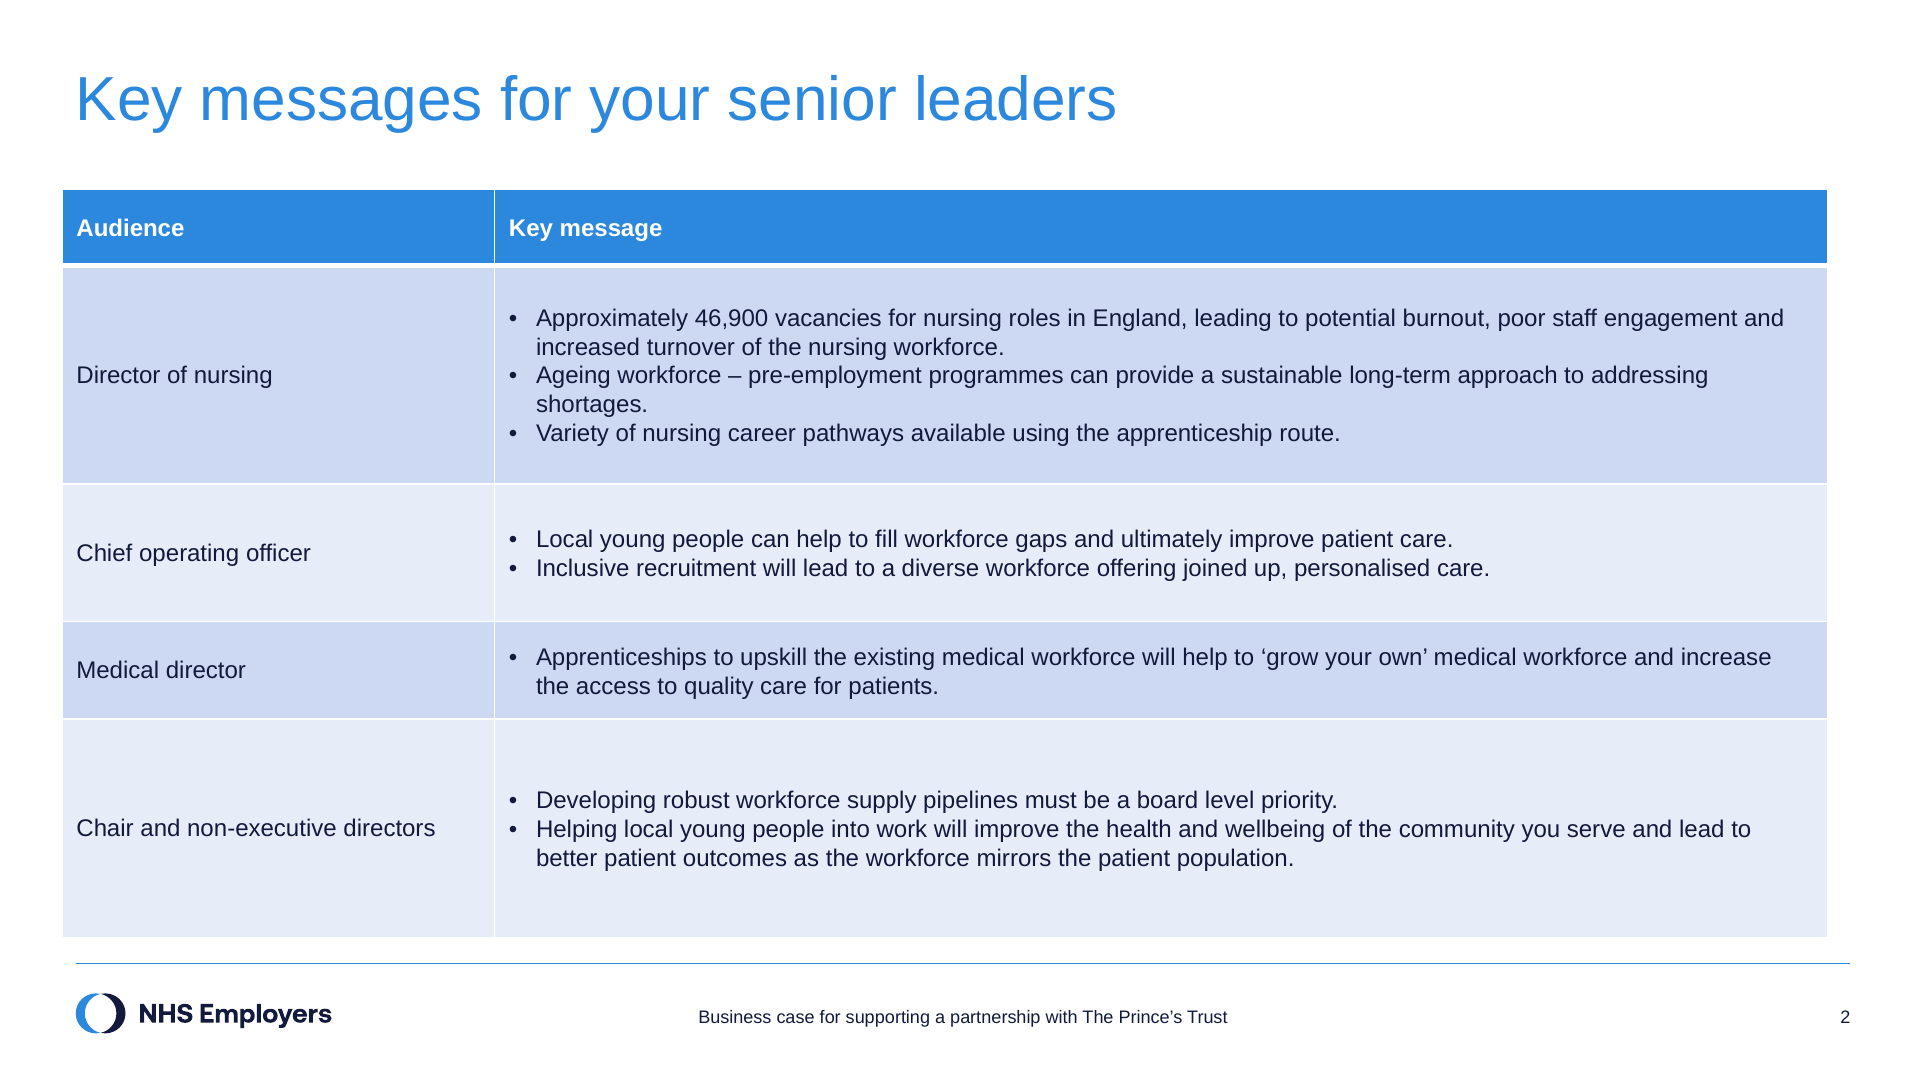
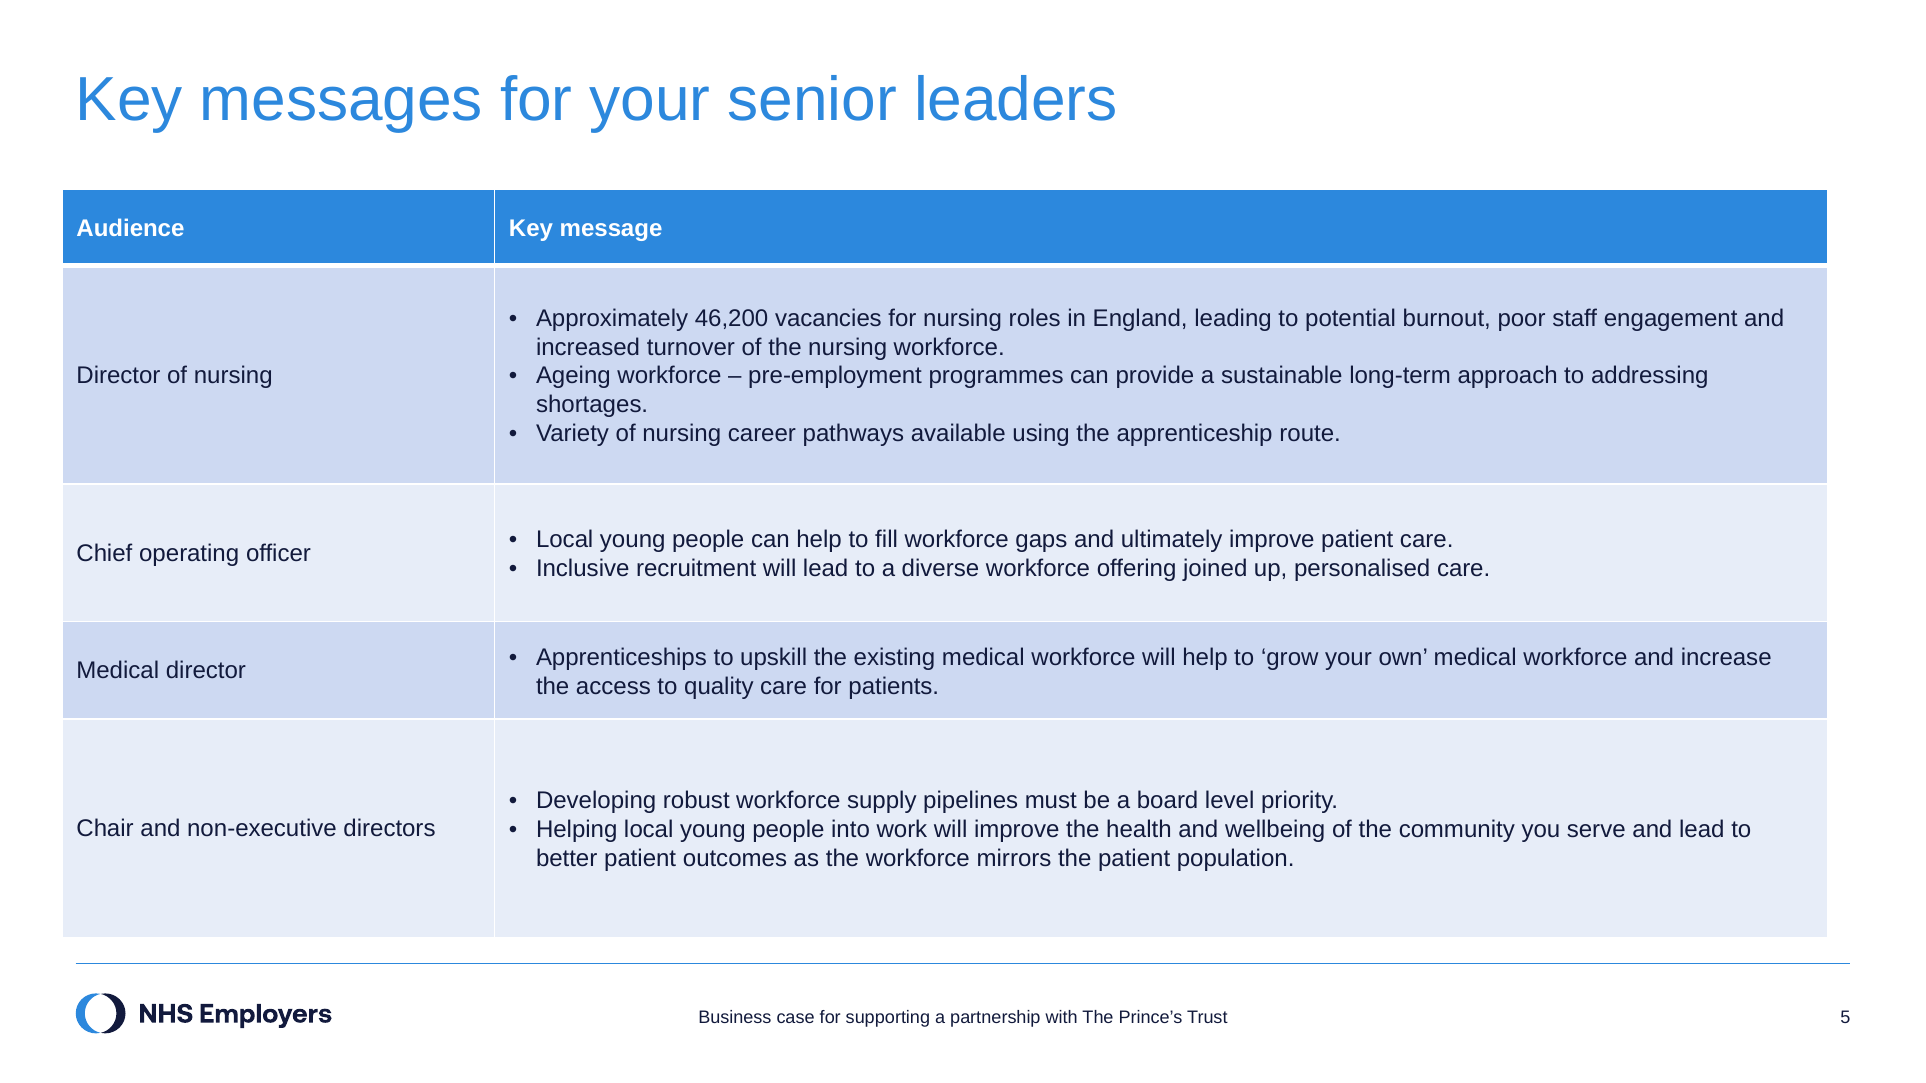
46,900: 46,900 -> 46,200 (732, 318)
2: 2 -> 5 (1845, 1018)
